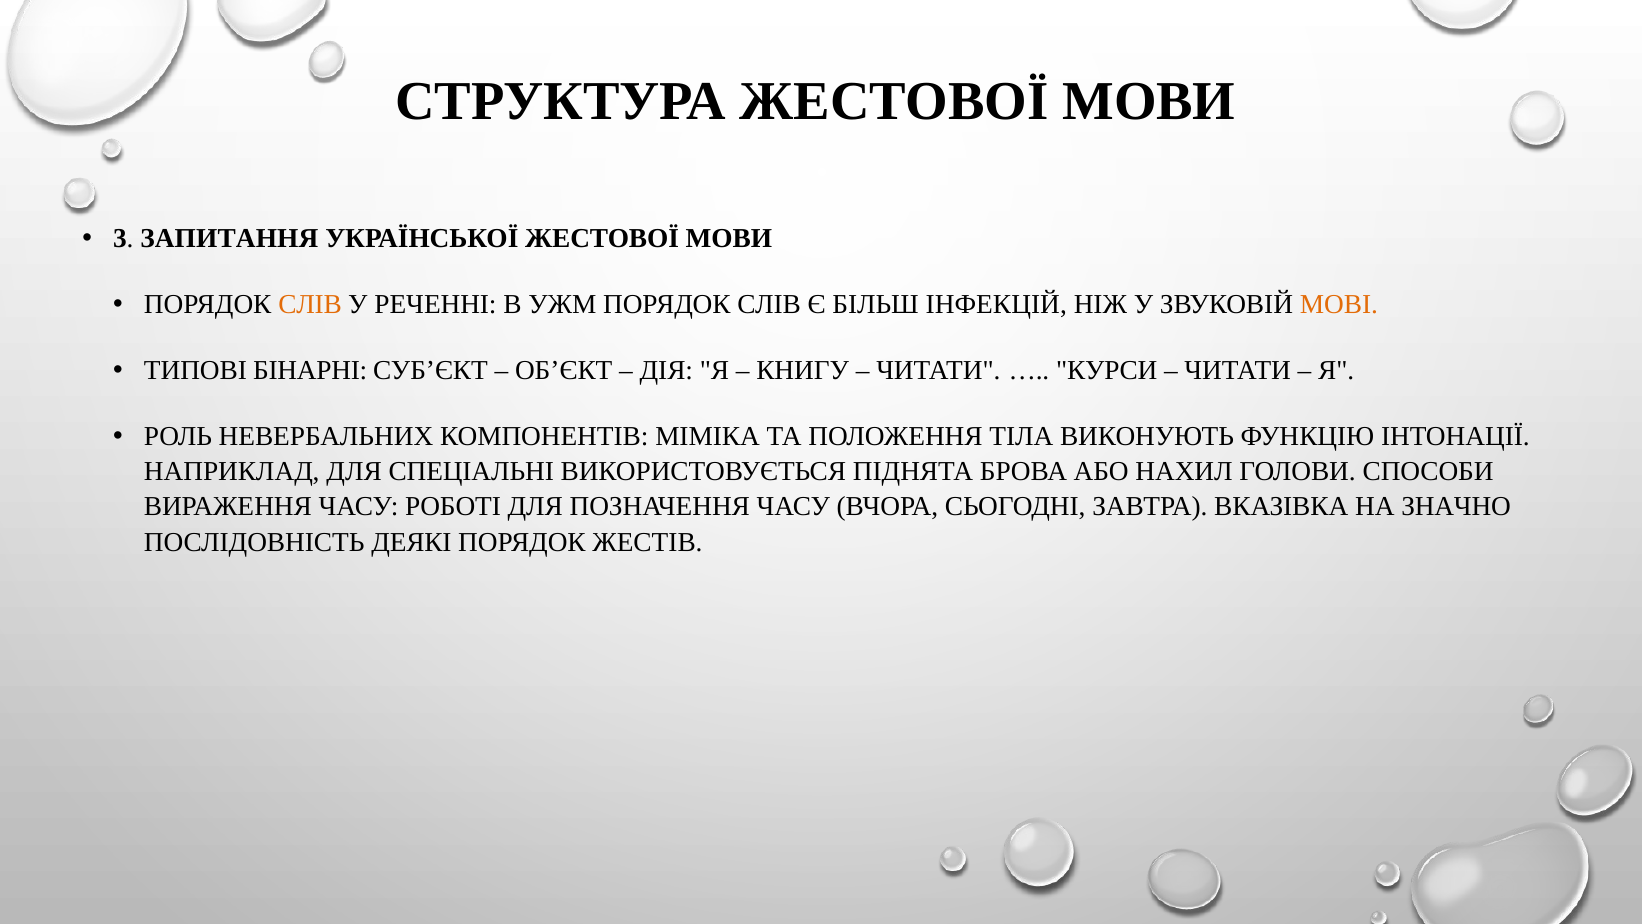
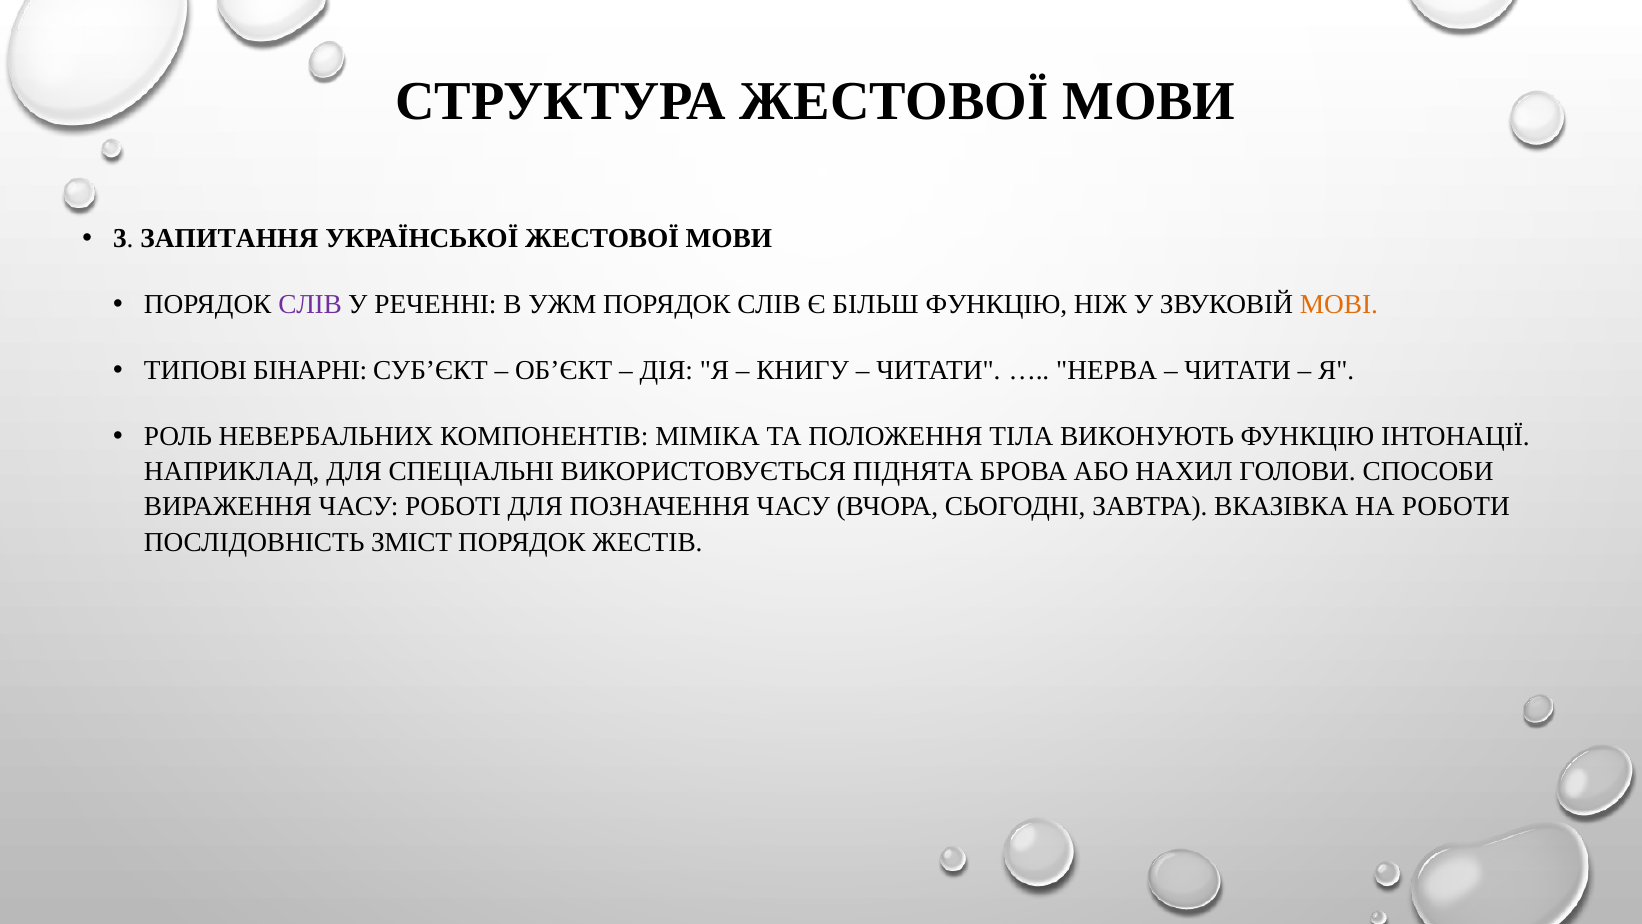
СЛІВ colour: orange -> purple (310, 305)
БІЛЬШ ІНФЕКЦІЙ: ІНФЕКЦІЙ -> ФУНКЦІЮ (996, 305)
КУРСИ: КУРСИ -> НЕРВА (1107, 371)
ЗНАЧНО: ЗНАЧНО -> РОБОТИ (1456, 507)
ДЕЯКІ: ДЕЯКІ -> ЗМІСТ (411, 542)
